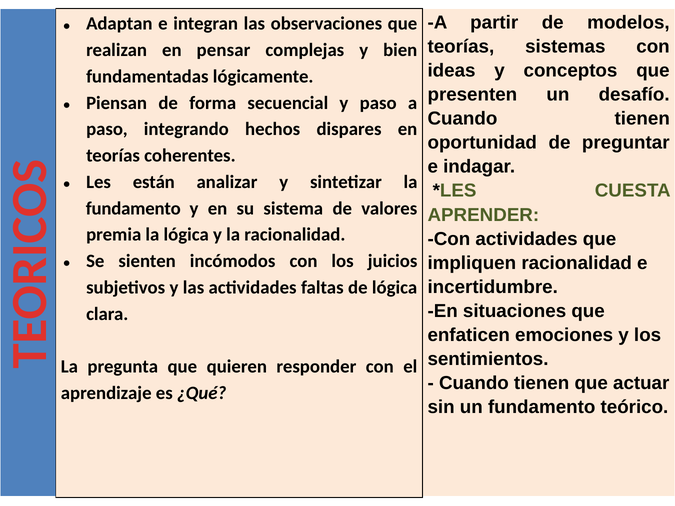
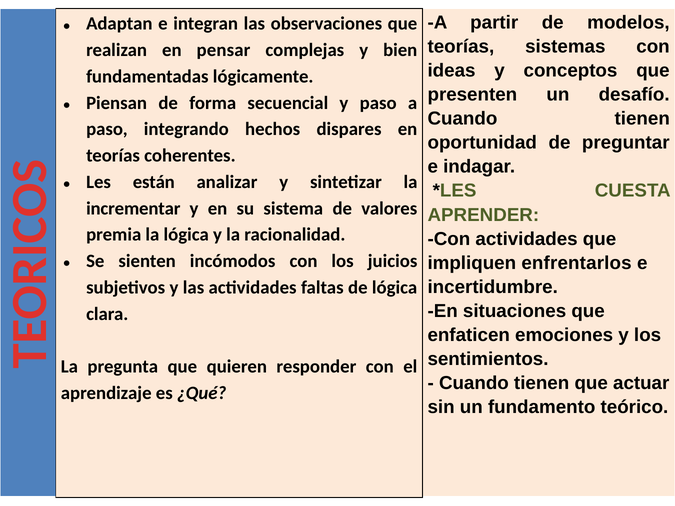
fundamento: fundamento -> incrementar (133, 208)
impliquen racionalidad: racionalidad -> enfrentarlos (577, 263)
